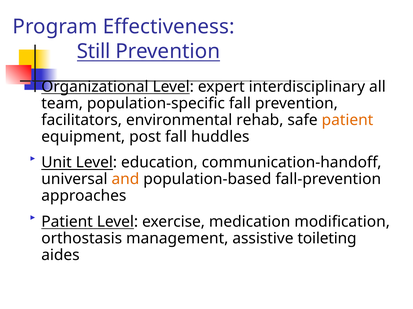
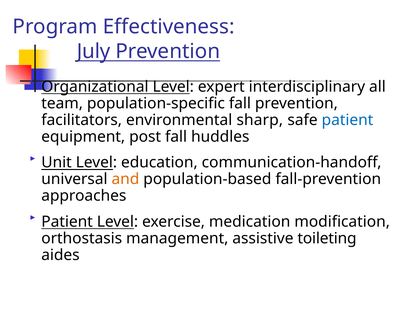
Still: Still -> July (94, 52)
rehab: rehab -> sharp (260, 120)
patient colour: orange -> blue (347, 120)
